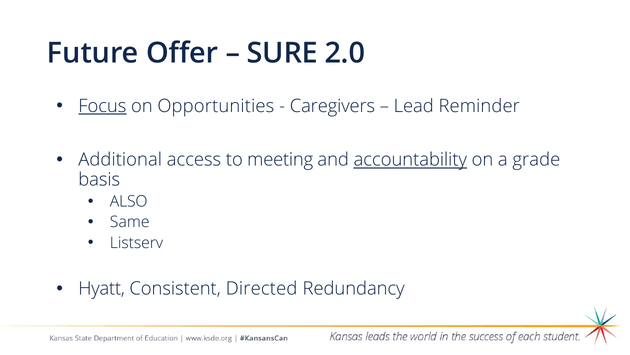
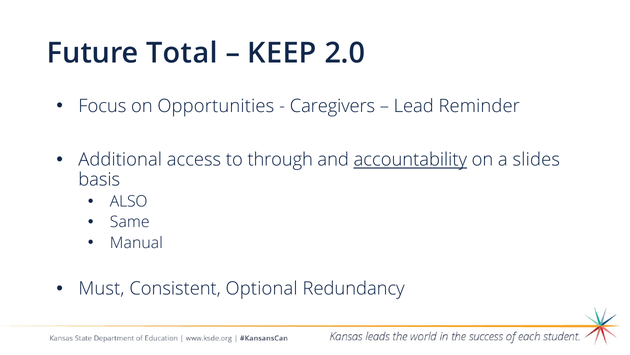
Offer: Offer -> Total (182, 53)
SURE: SURE -> KEEP (282, 53)
Focus underline: present -> none (102, 106)
meeting: meeting -> through (280, 160)
grade: grade -> slides (536, 160)
Listserv: Listserv -> Manual (136, 242)
Hyatt: Hyatt -> Must (101, 288)
Directed: Directed -> Optional (262, 288)
